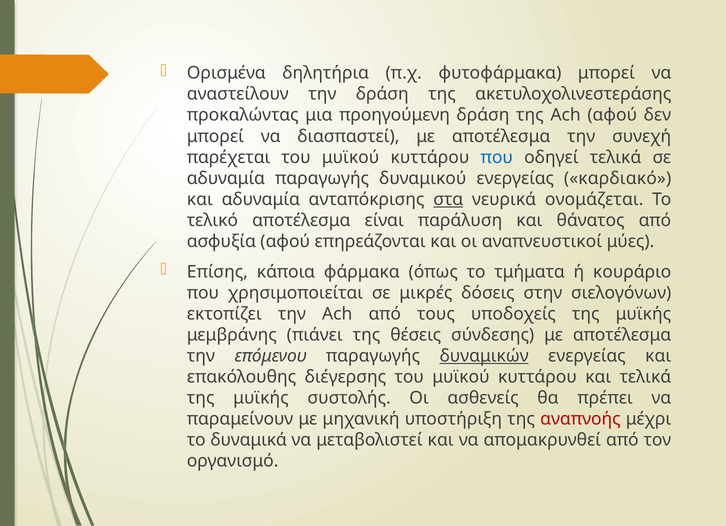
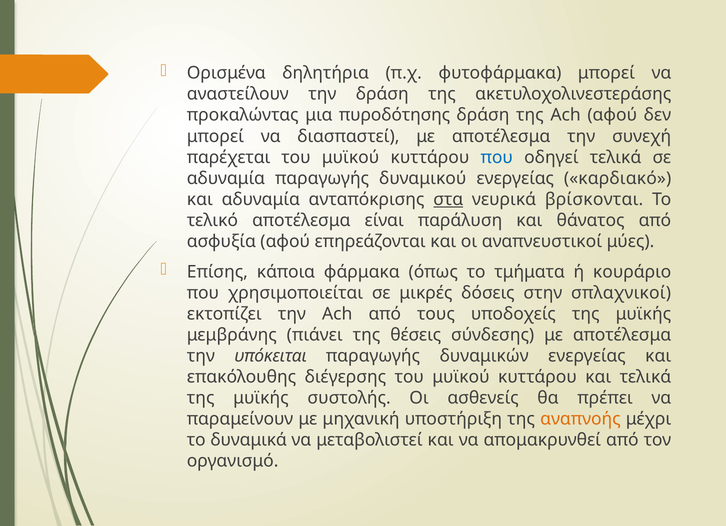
προηγούμενη: προηγούμενη -> πυροδότησης (395, 115)
ονομάζεται: ονομάζεται -> βρίσκονται (594, 199)
σιελογόνων: σιελογόνων -> σπλαχνικοί (621, 293)
επόμενου: επόμενου -> υπόκειται (271, 356)
δυναμικών underline: present -> none (484, 356)
αναπνοής colour: red -> orange (580, 419)
